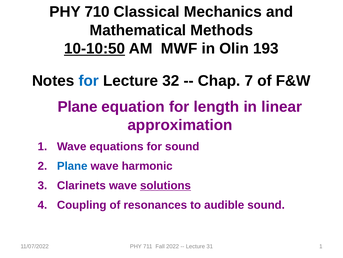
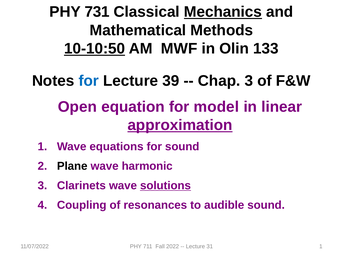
710: 710 -> 731 (97, 12)
Mechanics underline: none -> present (223, 12)
193: 193 -> 133 (266, 48)
32: 32 -> 39 (171, 81)
Chap 7: 7 -> 3 (249, 81)
Plane: Plane -> Open (77, 106)
length: length -> model (216, 106)
approximation underline: none -> present (180, 125)
Plane colour: blue -> black (72, 166)
